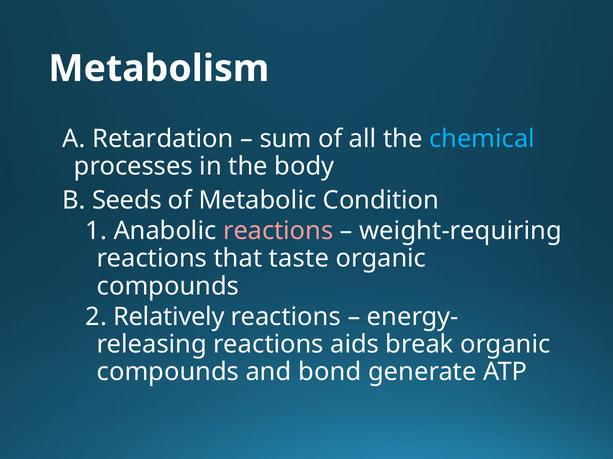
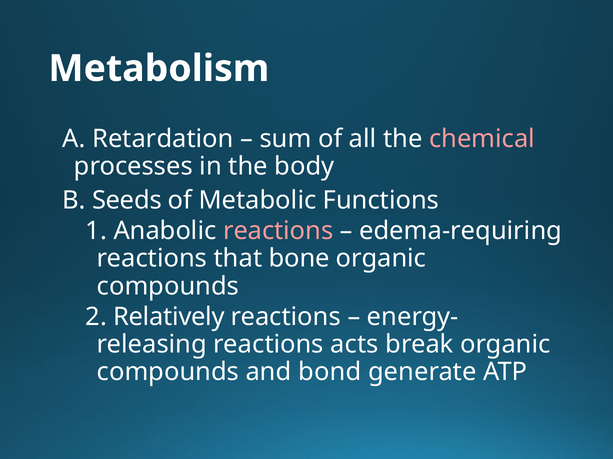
chemical colour: light blue -> pink (482, 139)
Condition: Condition -> Functions (381, 201)
weight-requiring: weight-requiring -> edema-requiring (461, 231)
taste: taste -> bone (299, 259)
aids: aids -> acts (355, 345)
